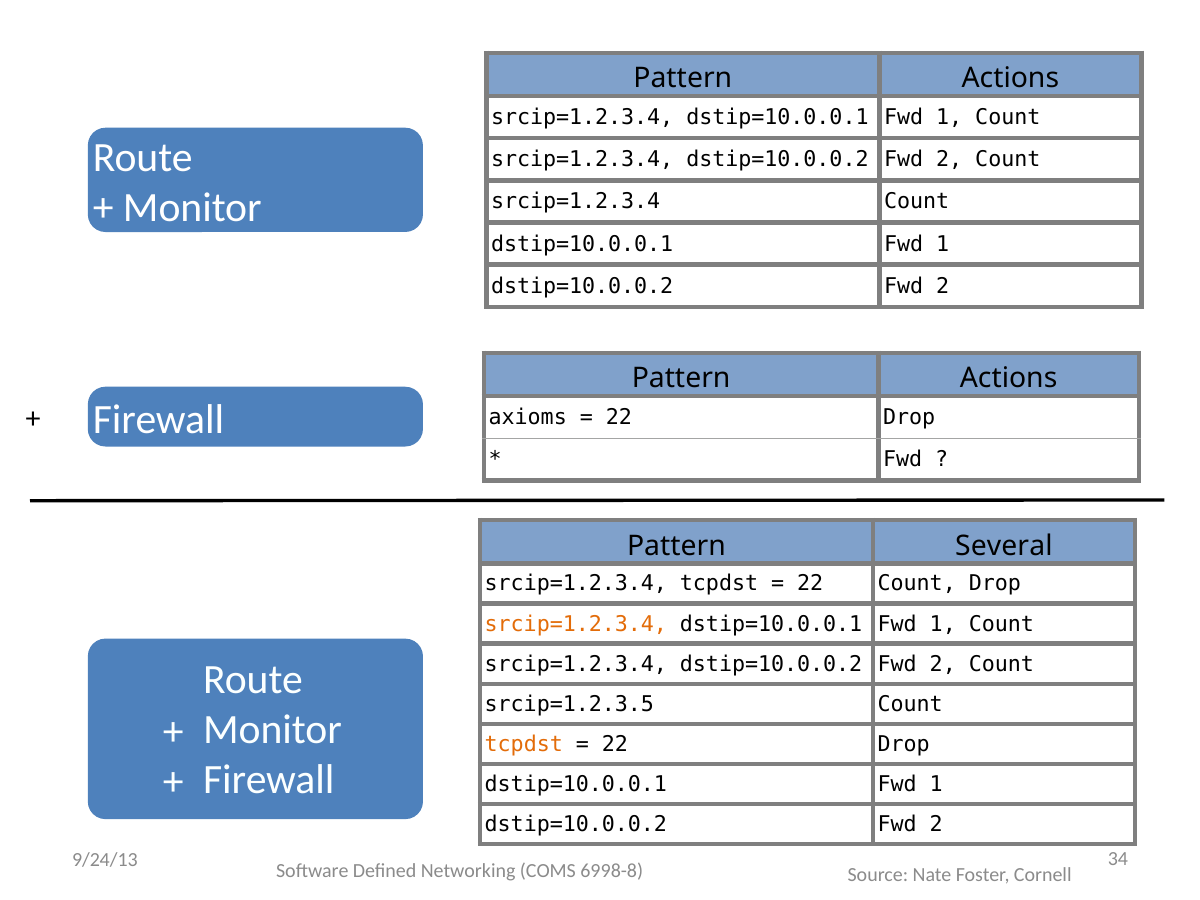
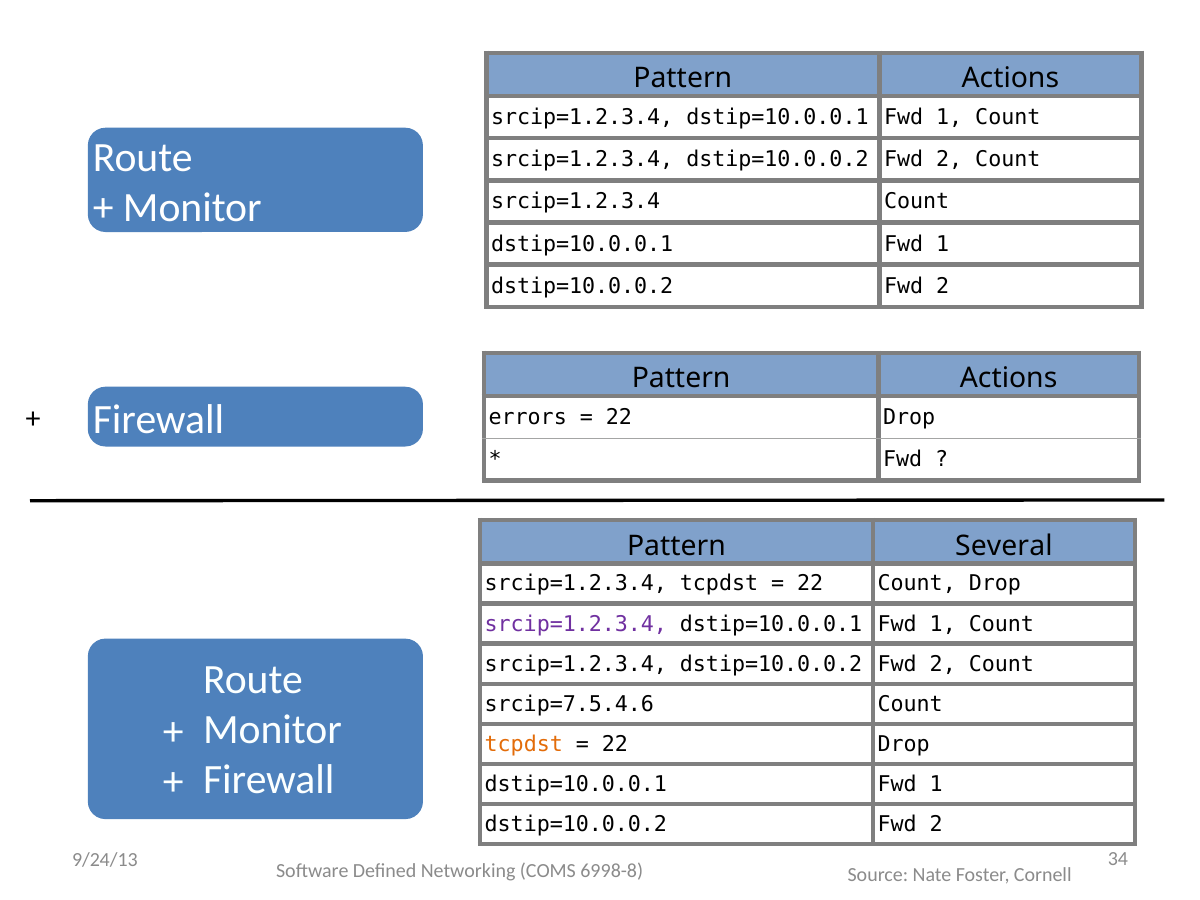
axioms: axioms -> errors (528, 418)
srcip=1.2.3.4 colour: orange -> purple (576, 624)
srcip=1.2.3.5: srcip=1.2.3.5 -> srcip=7.5.4.6 (569, 704)
